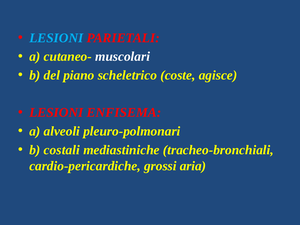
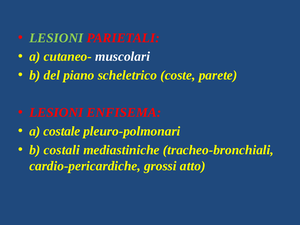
LESIONI colour: light blue -> light green (56, 38)
agisce: agisce -> parete (218, 75)
alveoli: alveoli -> costale (62, 131)
aria: aria -> atto (193, 166)
